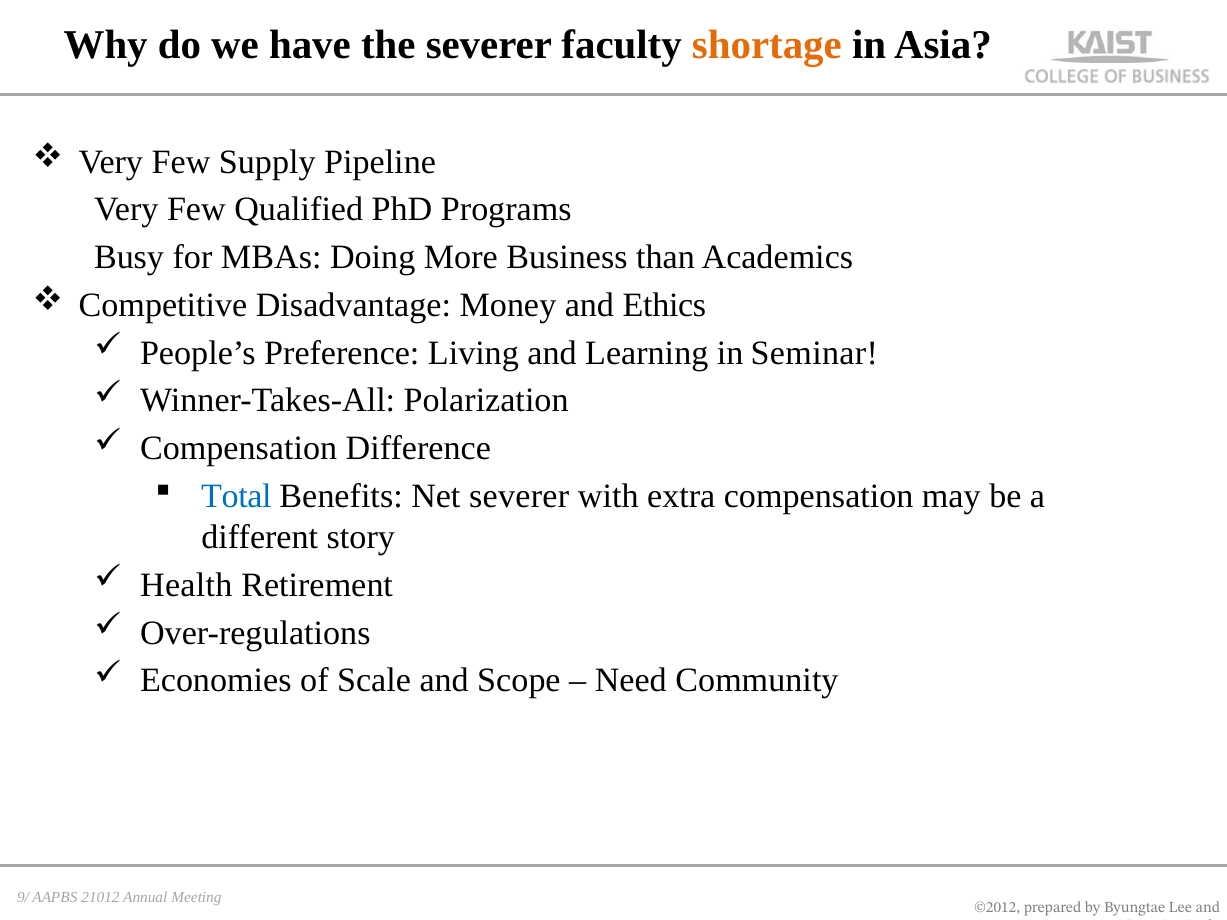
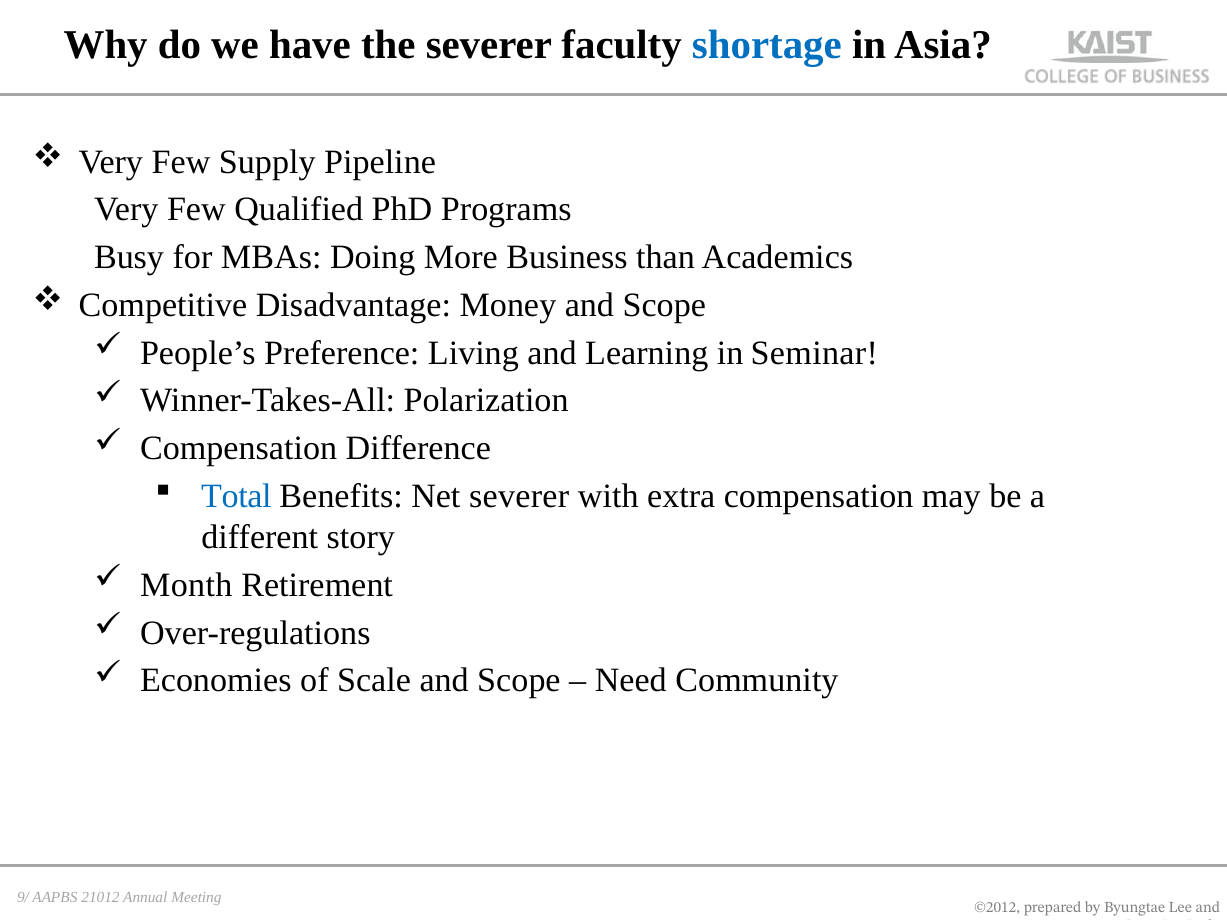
shortage colour: orange -> blue (767, 45)
Money and Ethics: Ethics -> Scope (664, 305)
Health: Health -> Month (186, 585)
